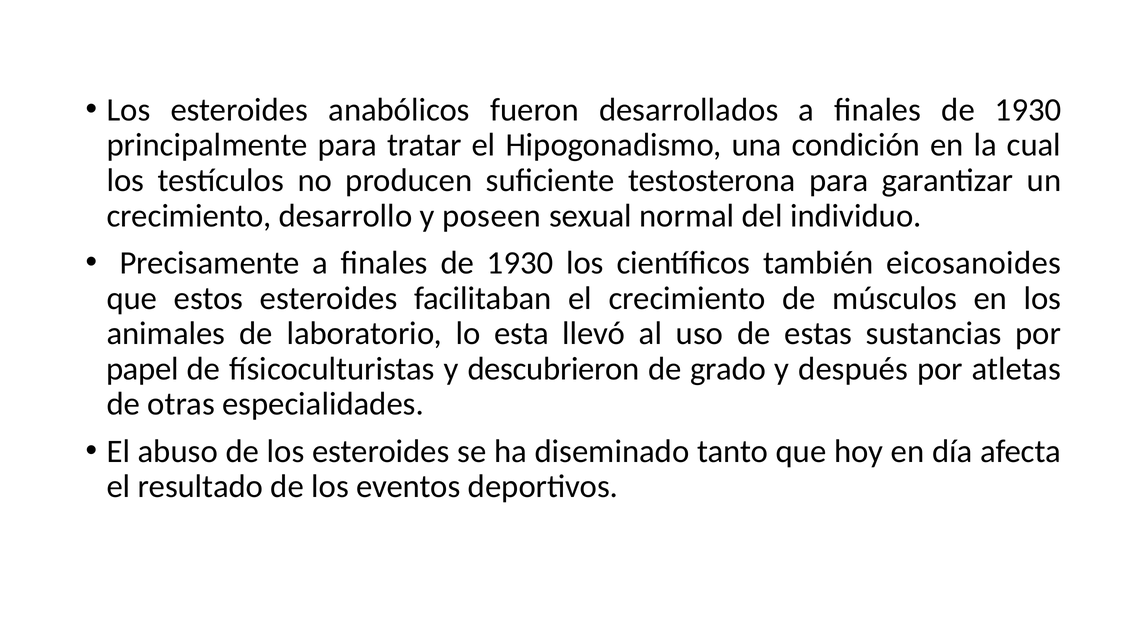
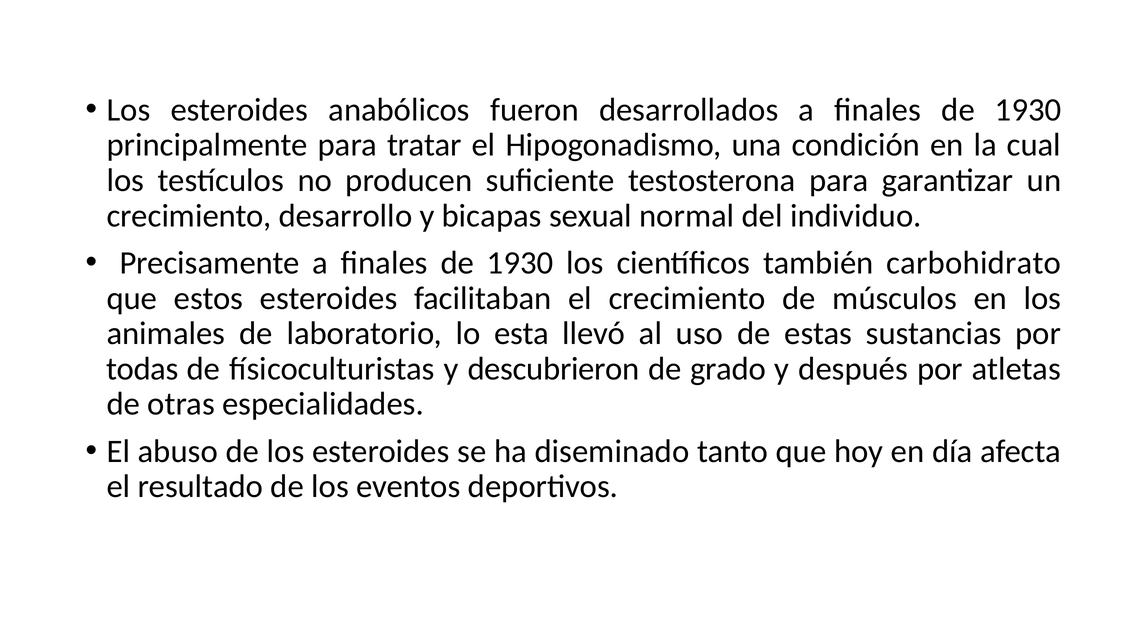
poseen: poseen -> bicapas (492, 216)
eicosanoides: eicosanoides -> carbohidrato (974, 263)
papel: papel -> todas (142, 369)
